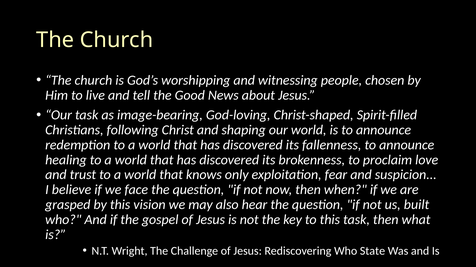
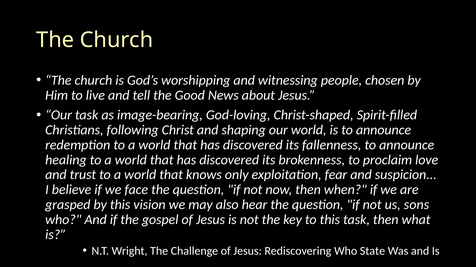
built: built -> sons (417, 205)
